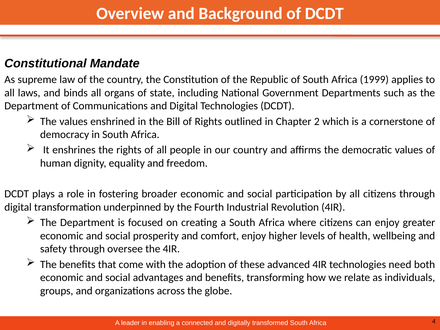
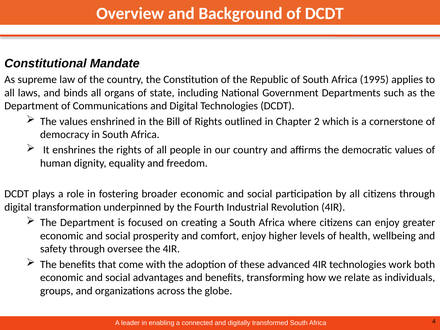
1999: 1999 -> 1995 (374, 80)
need: need -> work (400, 264)
